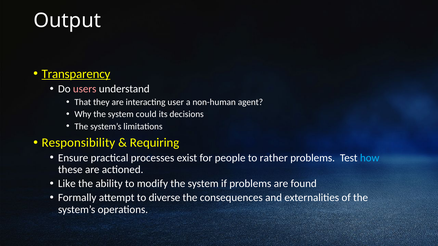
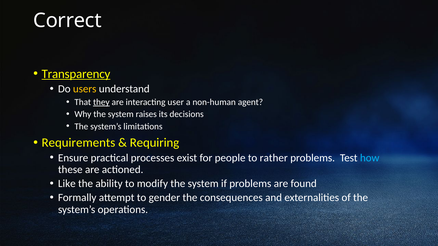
Output: Output -> Correct (67, 21)
users colour: pink -> yellow (85, 89)
they underline: none -> present (101, 102)
could: could -> raises (146, 114)
Responsibility: Responsibility -> Requirements (78, 143)
diverse: diverse -> gender (164, 198)
